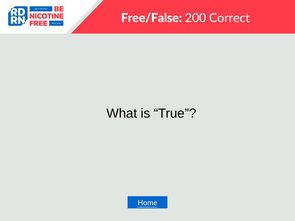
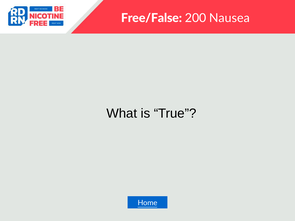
Correct: Correct -> Nausea (229, 18)
